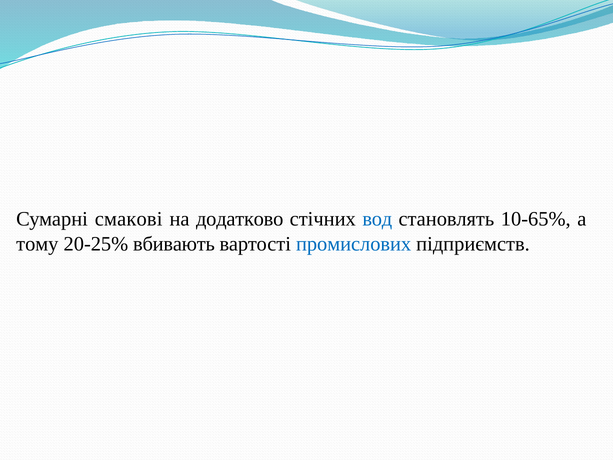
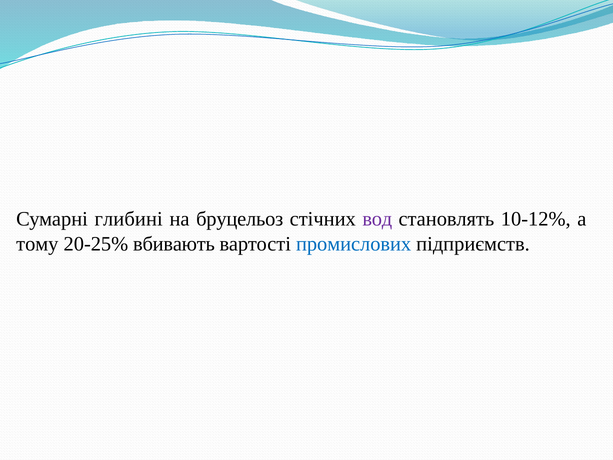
смакові: смакові -> глибині (129, 219)
додатково: додатково -> бруцельоз (240, 219)
вод colour: blue -> purple (377, 219)
10-65%: 10-65% -> 10-12% (536, 219)
